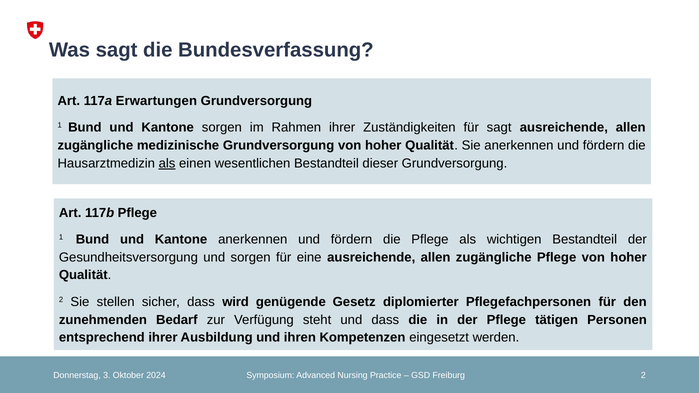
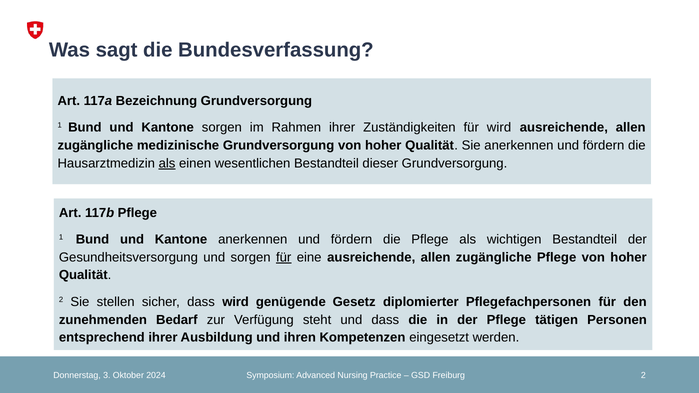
Erwartungen: Erwartungen -> Bezeichnung (156, 101)
für sagt: sagt -> wird (499, 128)
für underline: none -> present (284, 257)
